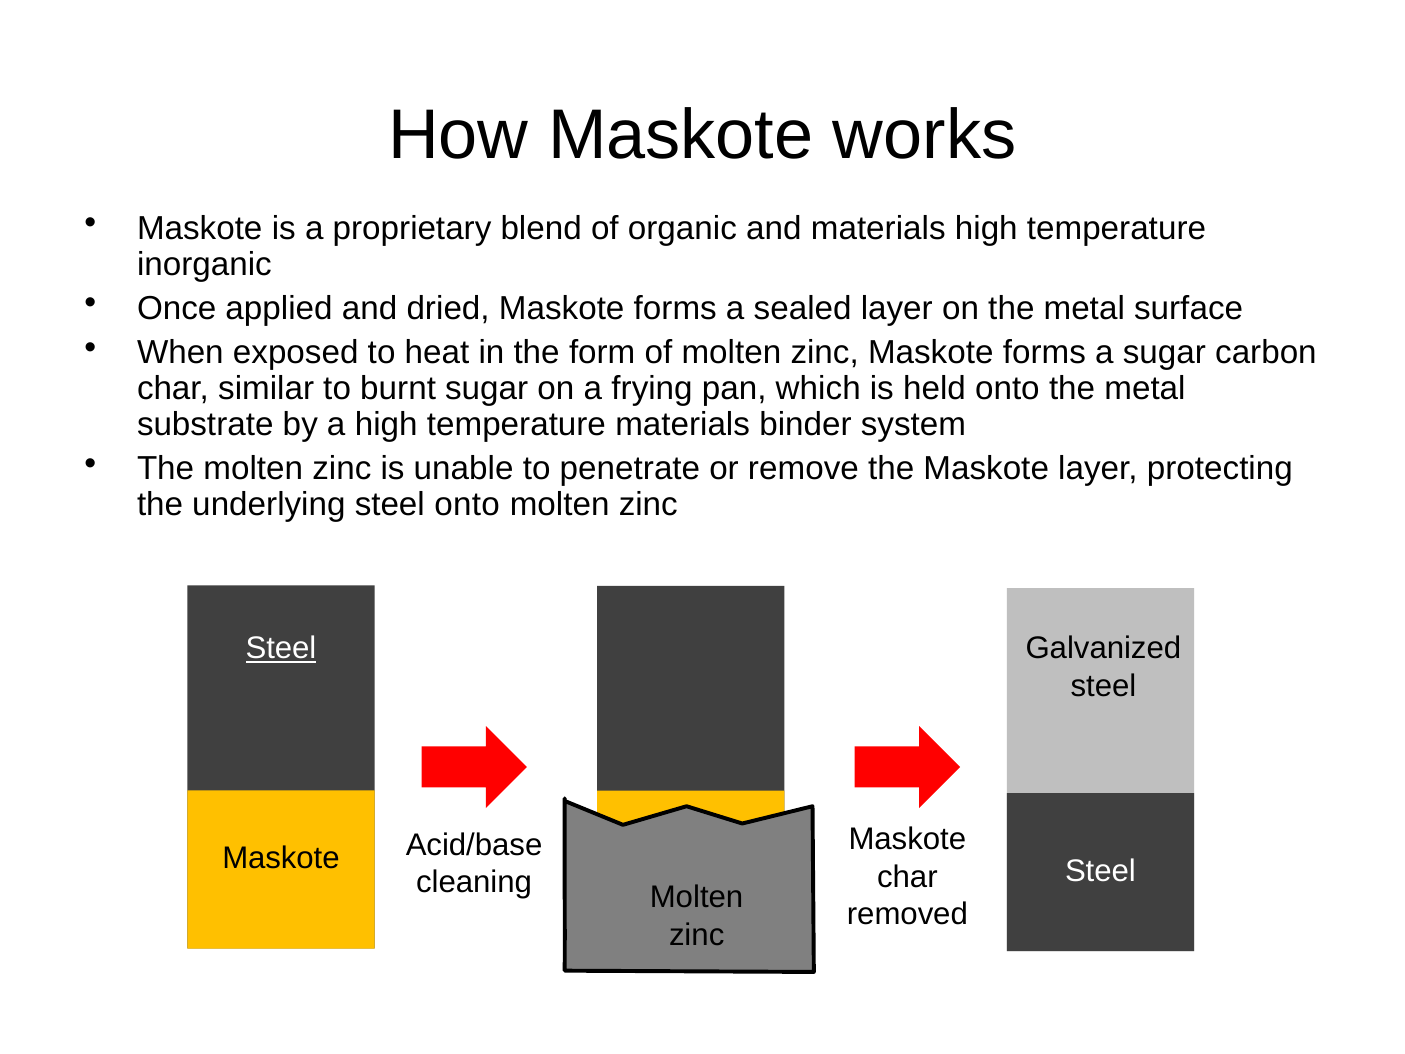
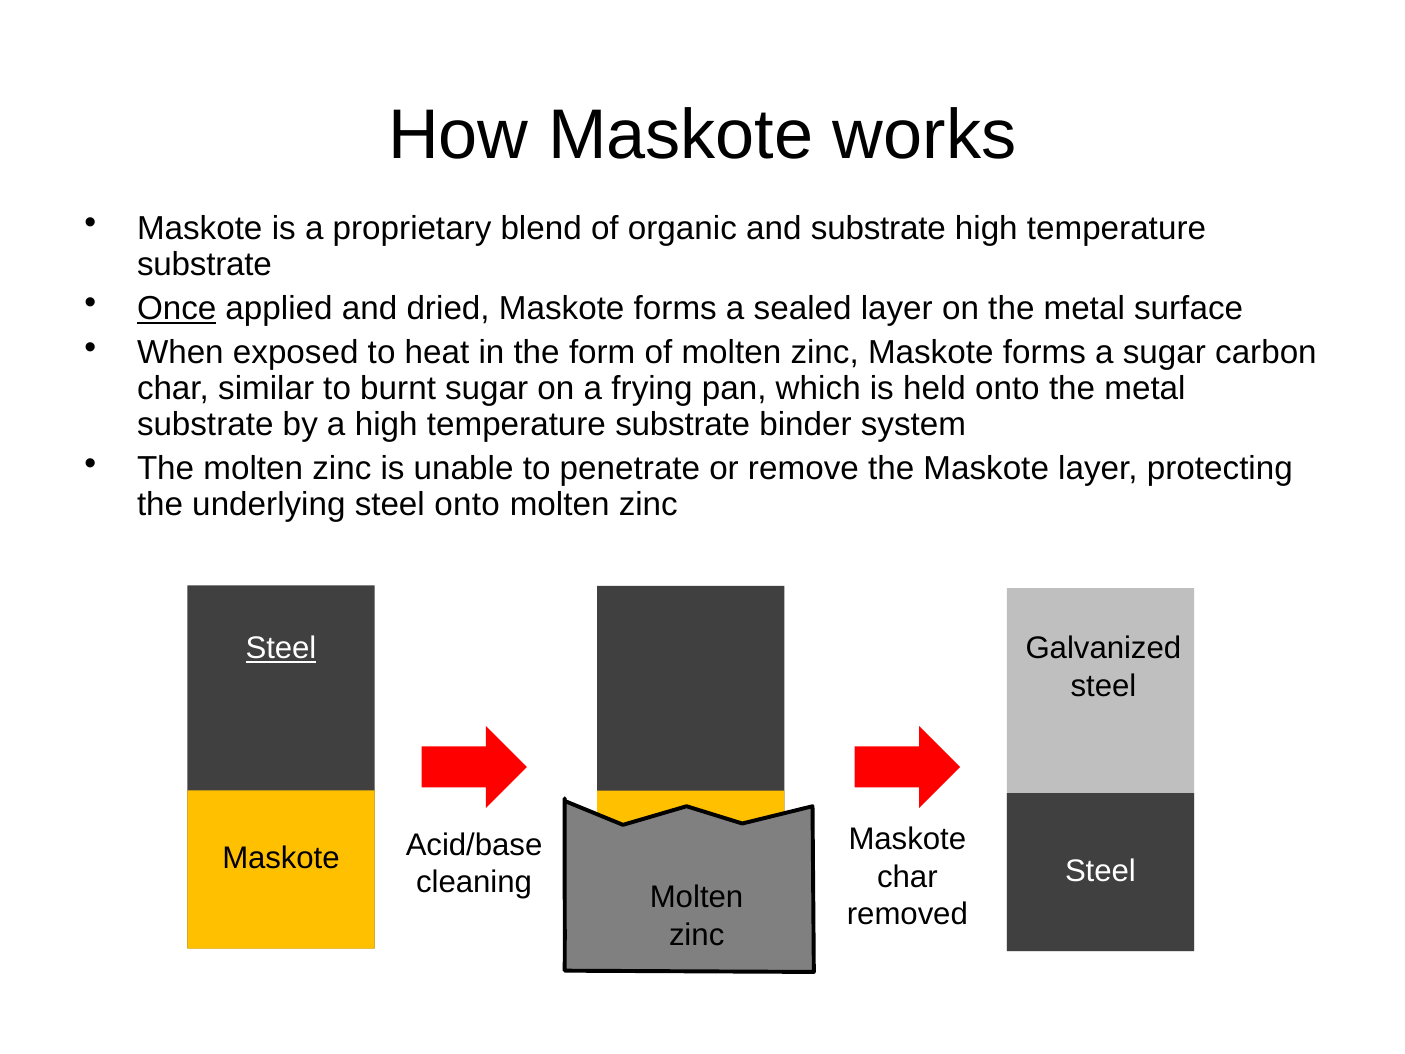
and materials: materials -> substrate (878, 228)
inorganic: inorganic -> substrate (204, 264)
Once underline: none -> present (177, 308)
a high temperature materials: materials -> substrate (683, 424)
